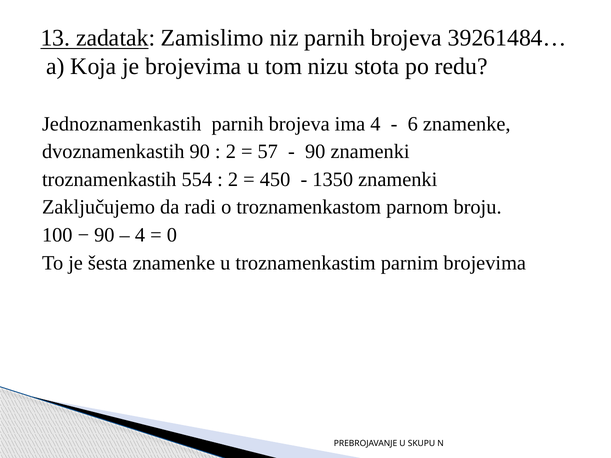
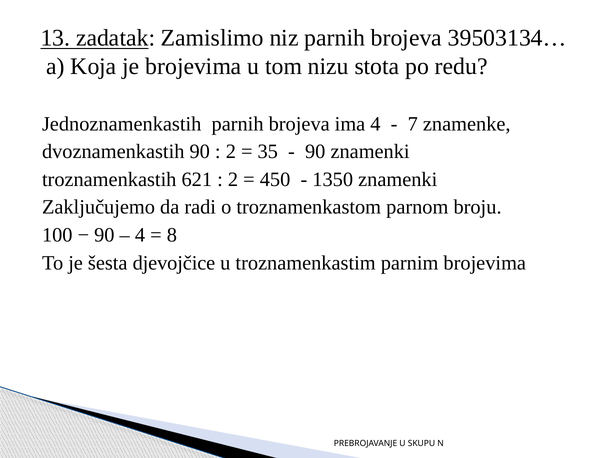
39261484…: 39261484… -> 39503134… (507, 38)
6: 6 -> 7 (413, 124)
57: 57 -> 35 (268, 152)
554: 554 -> 621 (197, 180)
0: 0 -> 8 (172, 235)
šesta znamenke: znamenke -> djevojčice (174, 263)
